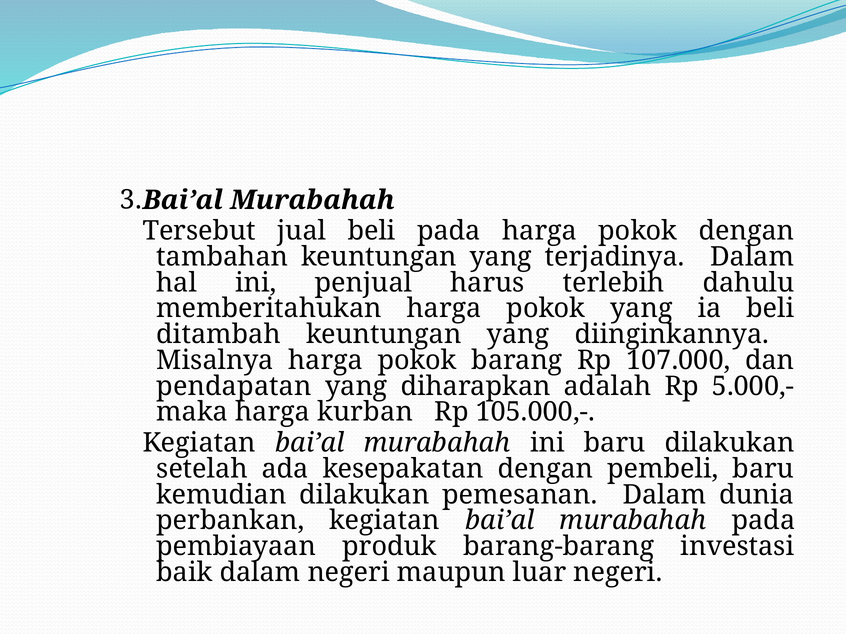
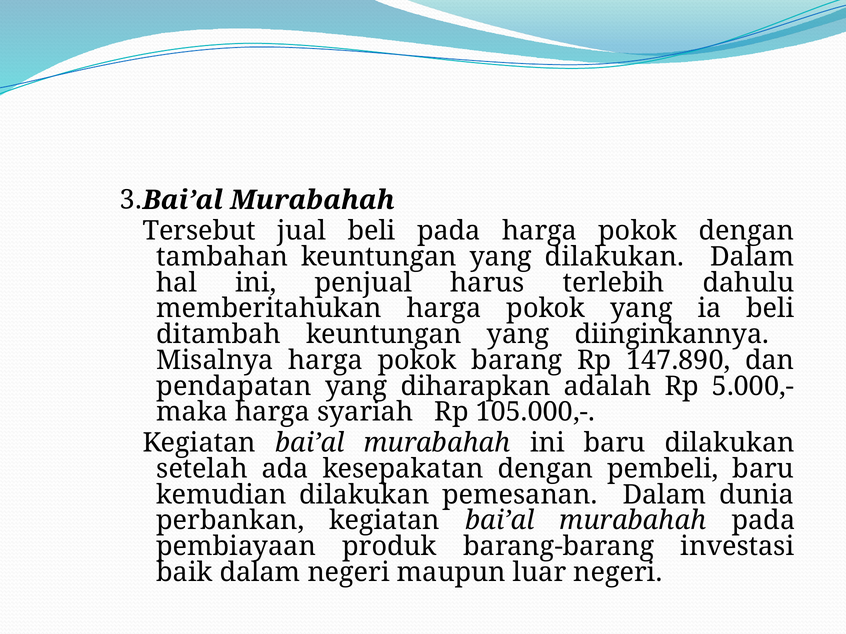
yang terjadinya: terjadinya -> dilakukan (615, 257)
107.000: 107.000 -> 147.890 (678, 361)
kurban: kurban -> syariah (365, 412)
